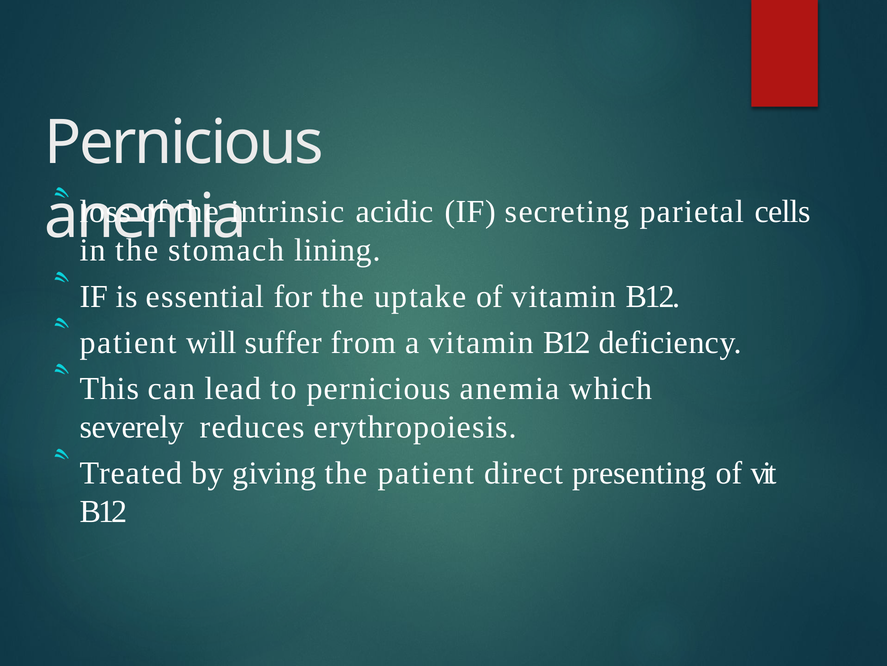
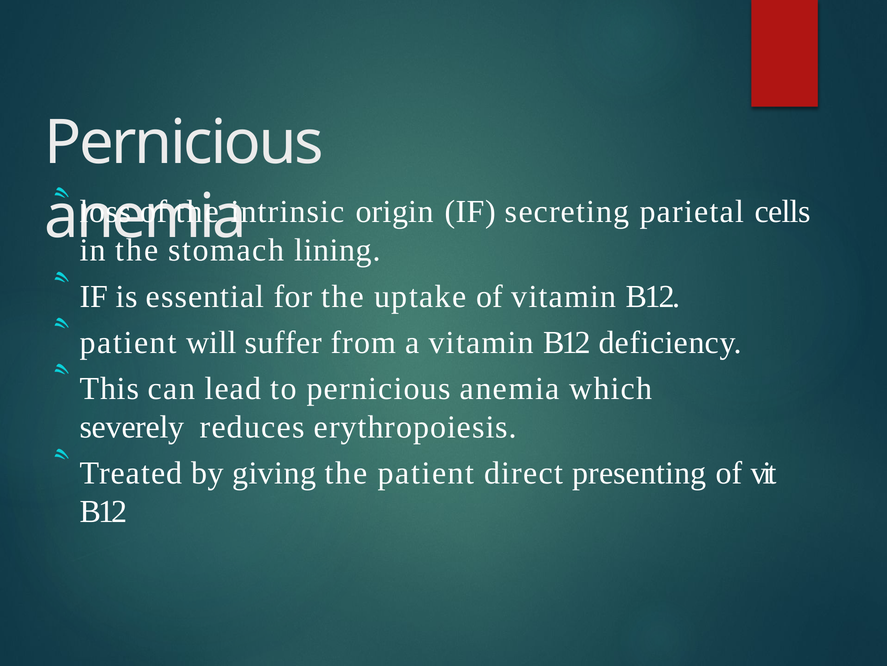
acidic: acidic -> origin (395, 212)
